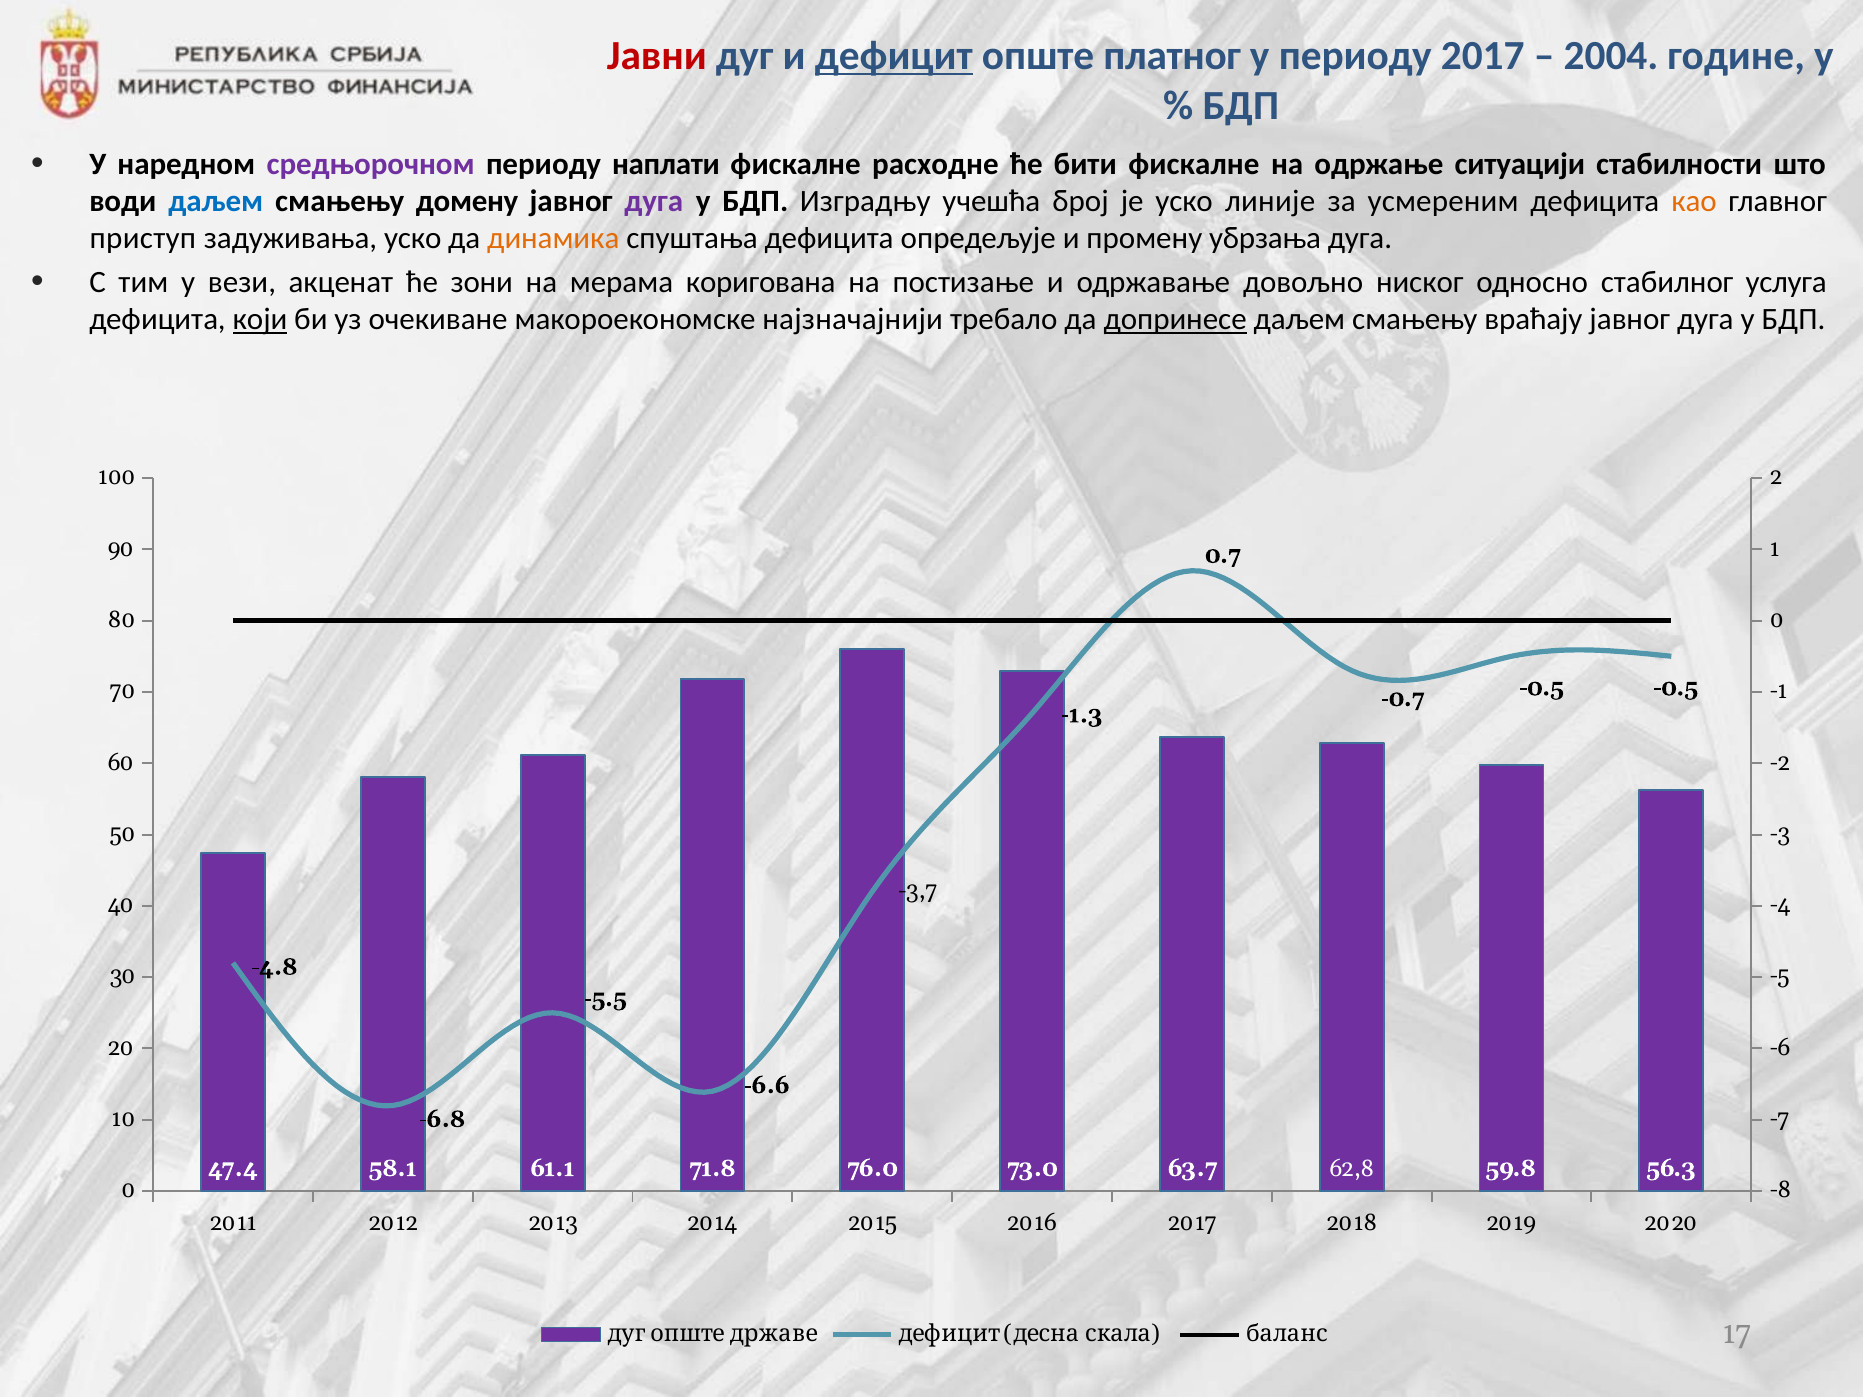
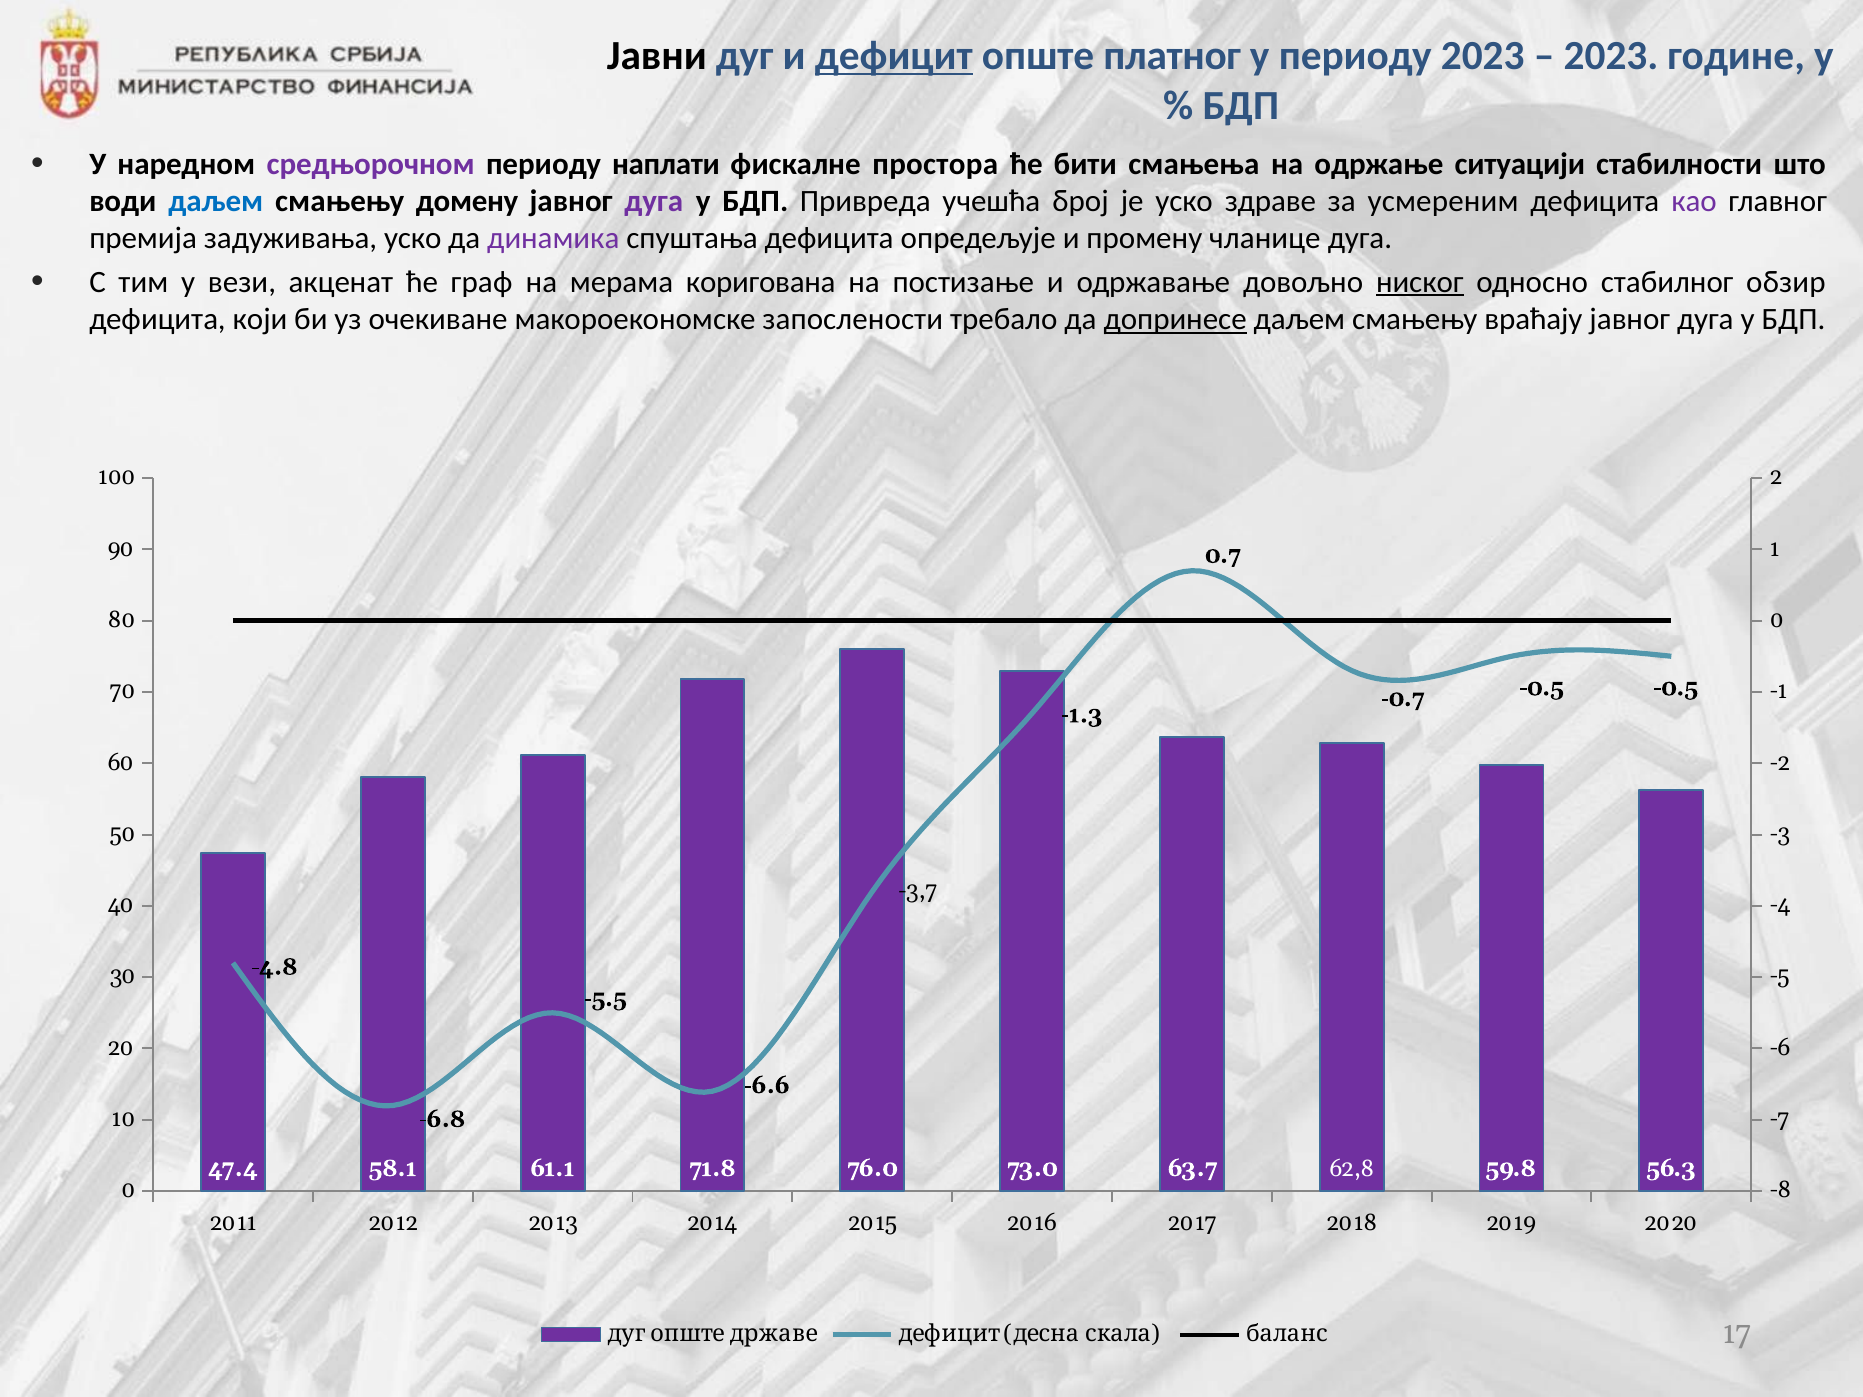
Јавни colour: red -> black (657, 56)
периоду 2017: 2017 -> 2023 (1483, 56)
2004: 2004 -> 2023 (1611, 56)
расходне: расходне -> простора (935, 164)
бити фискалне: фискалне -> смањења (1194, 164)
Изградњу: Изградњу -> Привреда (865, 201)
линије: линије -> здраве (1270, 201)
као colour: orange -> purple (1694, 201)
приступ: приступ -> премија (143, 239)
динамика colour: orange -> purple (553, 239)
убрзања: убрзања -> чланице (1265, 239)
зони: зони -> граф (482, 282)
ниског underline: none -> present (1420, 282)
услуга: услуга -> обзир (1786, 282)
који underline: present -> none (260, 319)
најзначајнији: најзначајнији -> запослености (853, 319)
